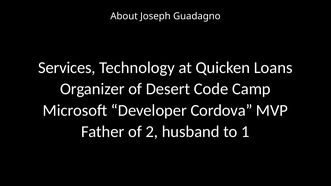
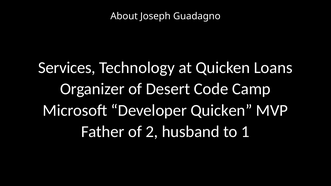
Developer Cordova: Cordova -> Quicken (221, 110)
